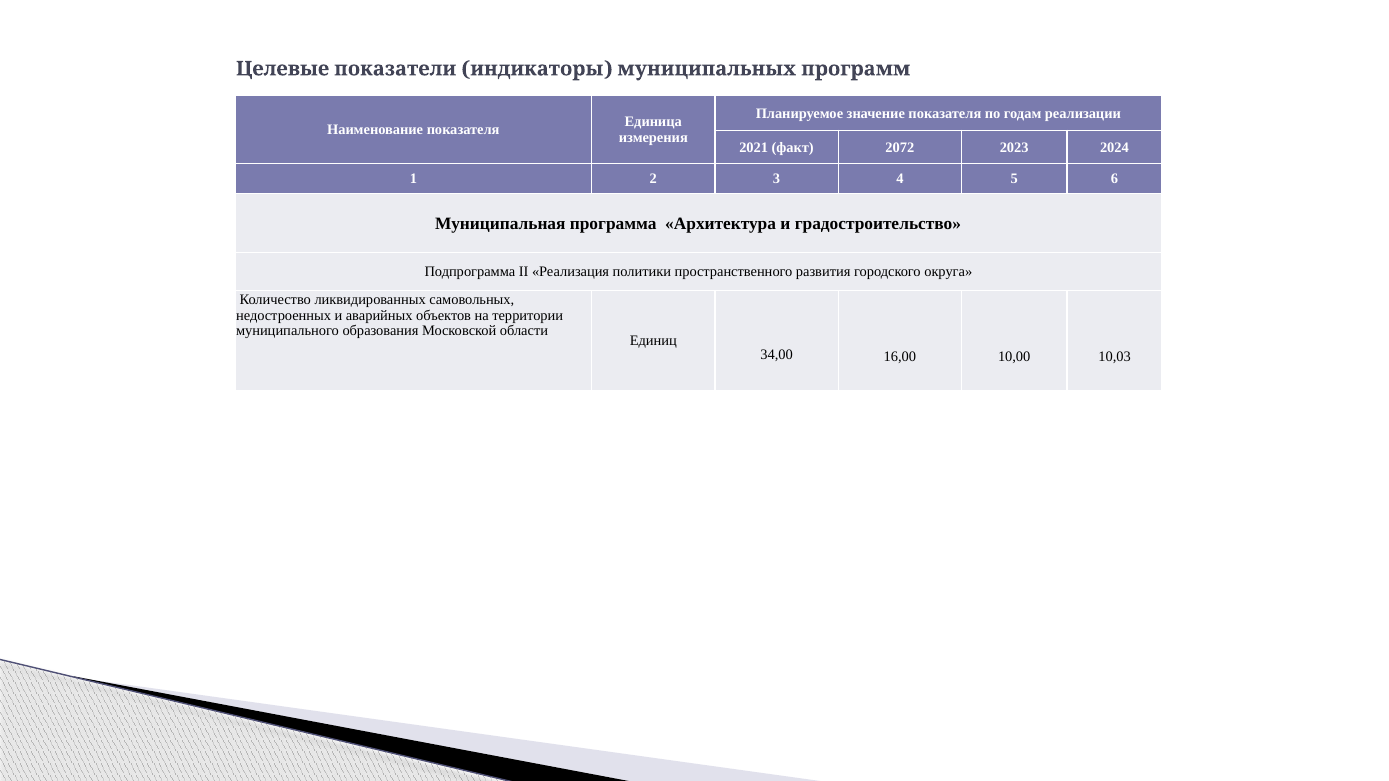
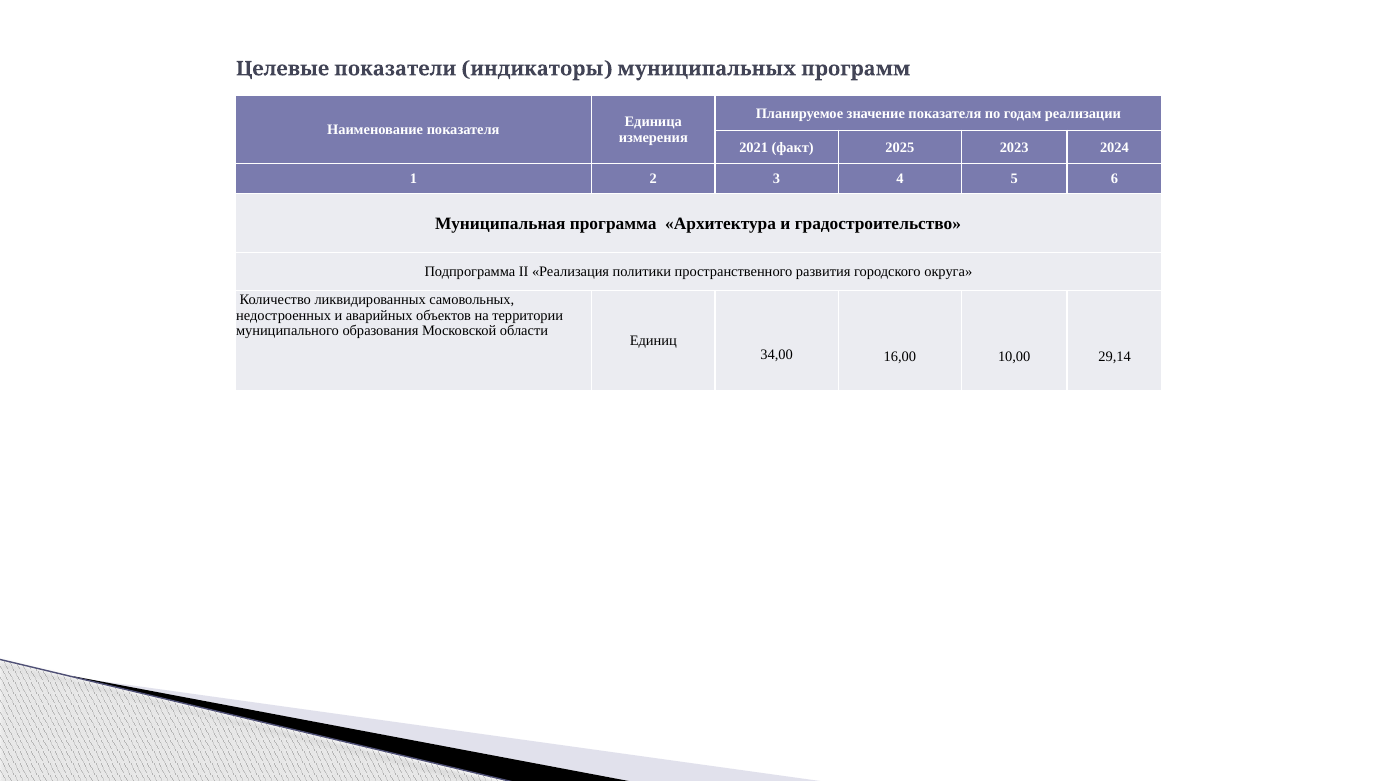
2072: 2072 -> 2025 (900, 147)
10,03: 10,03 -> 29,14 (1115, 357)
